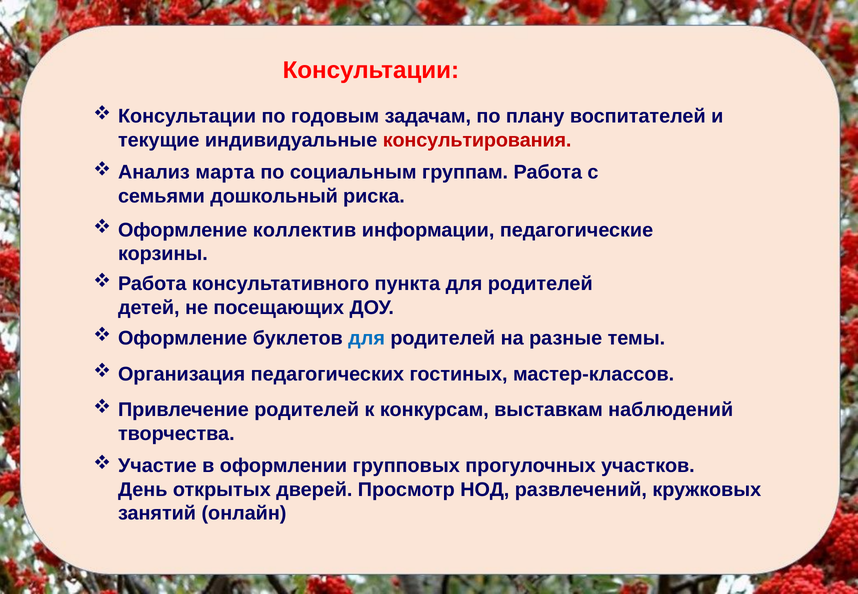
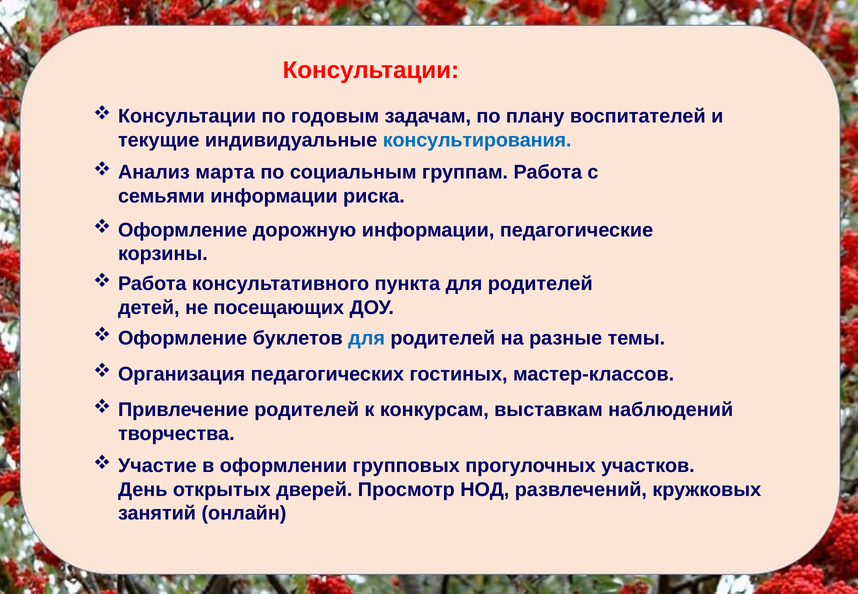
консультирования colour: red -> blue (477, 140)
семьями дошкольный: дошкольный -> информации (274, 196)
коллектив: коллектив -> дорожную (305, 230)
